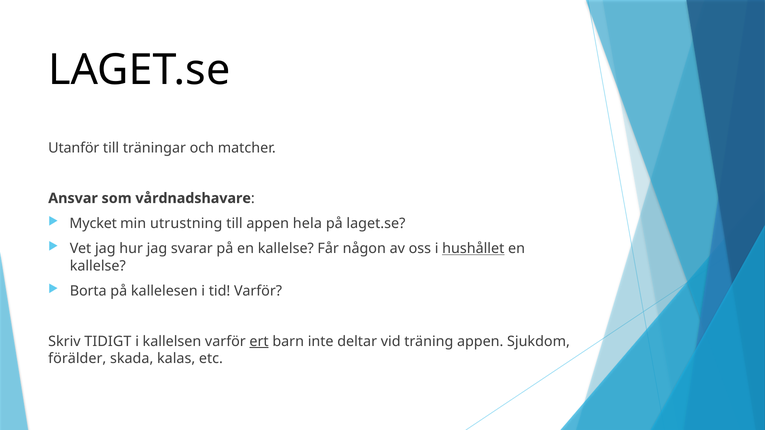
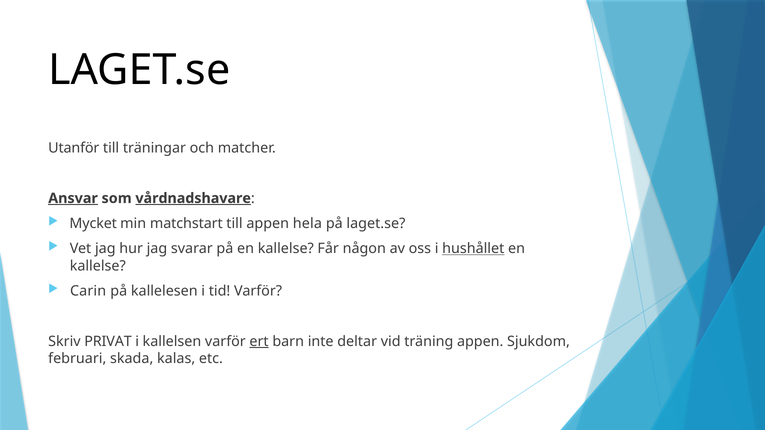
Ansvar underline: none -> present (73, 198)
vårdnadshavare underline: none -> present (193, 198)
utrustning: utrustning -> matchstart (186, 224)
Borta: Borta -> Carin (88, 291)
TIDIGT: TIDIGT -> PRIVAT (108, 342)
förälder: förälder -> februari (77, 359)
